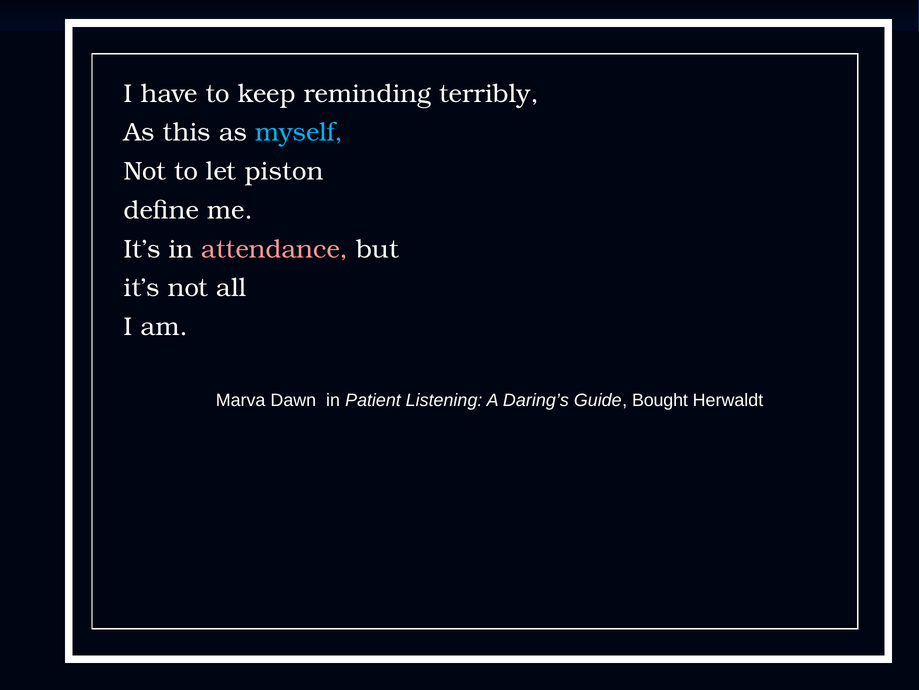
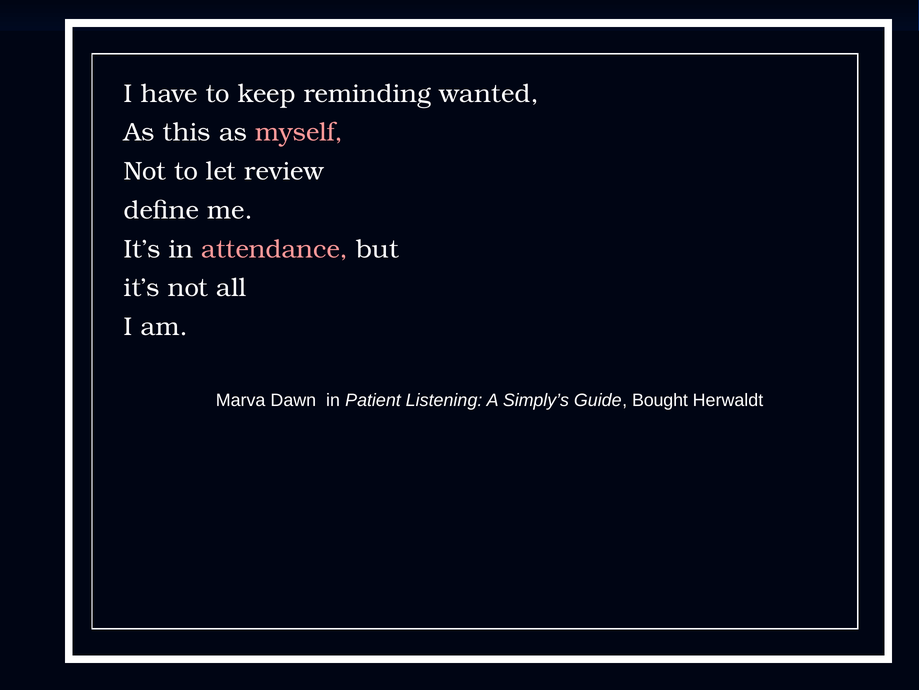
terribly: terribly -> wanted (489, 94)
myself colour: light blue -> pink (299, 132)
piston: piston -> review (284, 171)
Daring’s: Daring’s -> Simply’s (536, 400)
